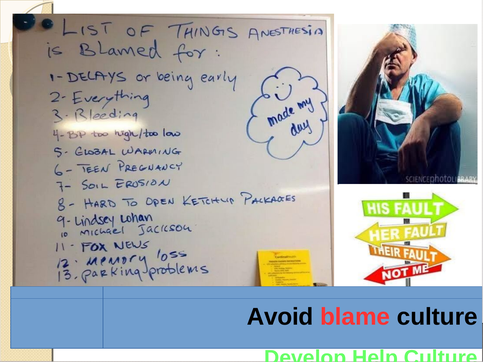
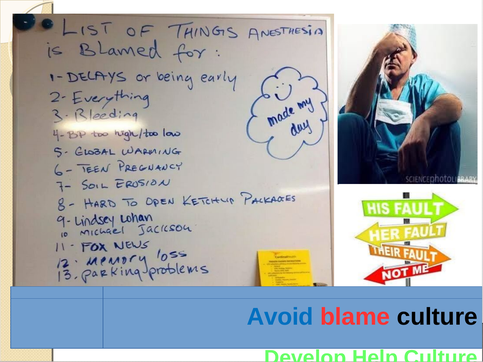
Avoid colour: black -> blue (280, 317)
